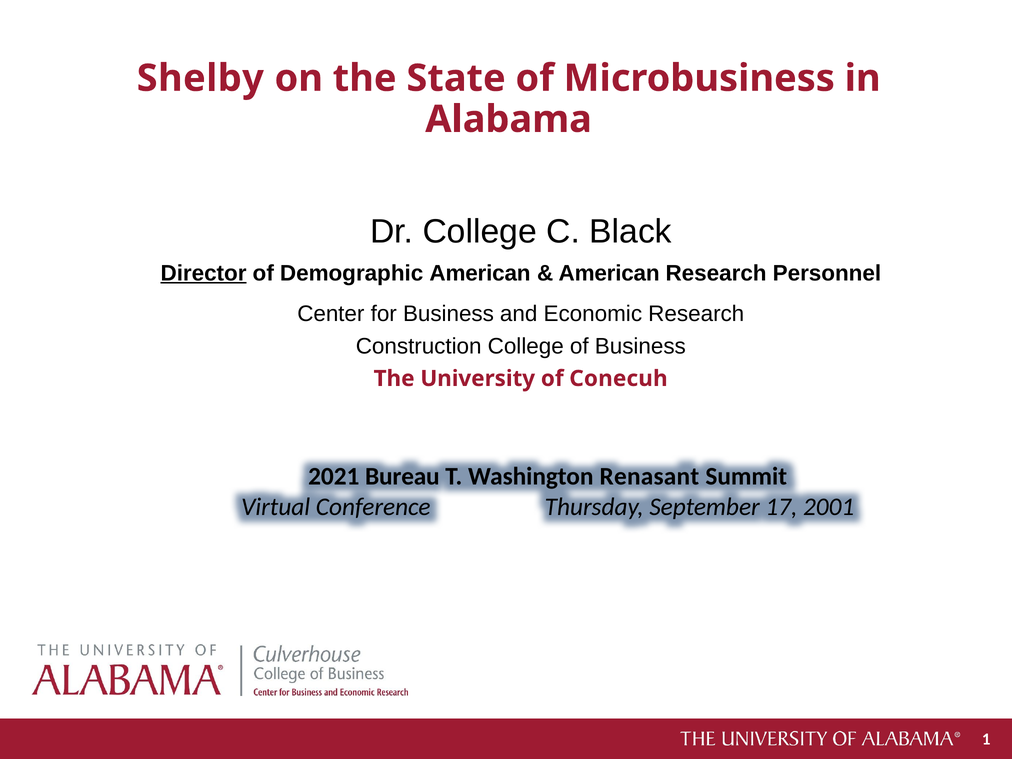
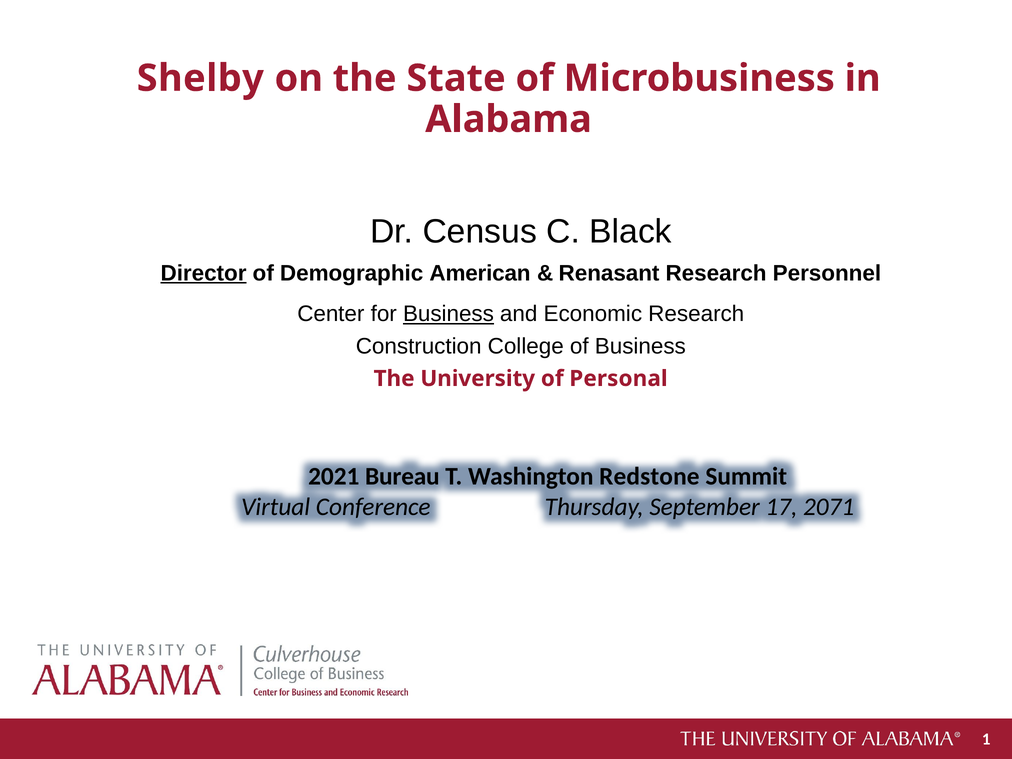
Dr College: College -> Census (480, 232)
American: American -> Renasant (609, 273)
Business underline: none -> present (448, 314)
Conecuh: Conecuh -> Personal (619, 379)
Renasant: Renasant -> Redstone (649, 477)
2001: 2001 -> 2071 (829, 507)
